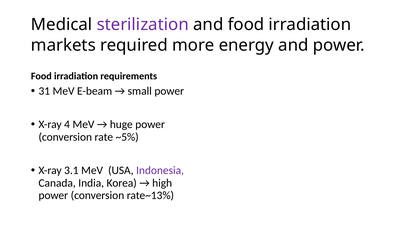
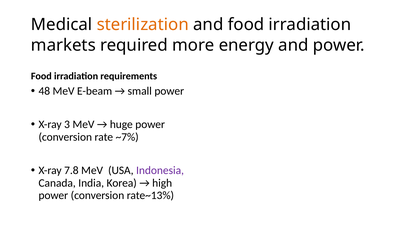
sterilization colour: purple -> orange (143, 25)
31: 31 -> 48 (44, 91)
4: 4 -> 3 (67, 124)
~5%: ~5% -> ~7% (127, 137)
3.1: 3.1 -> 7.8 (71, 170)
